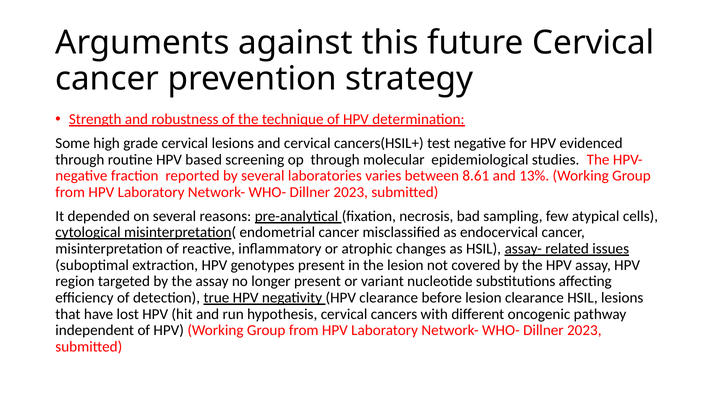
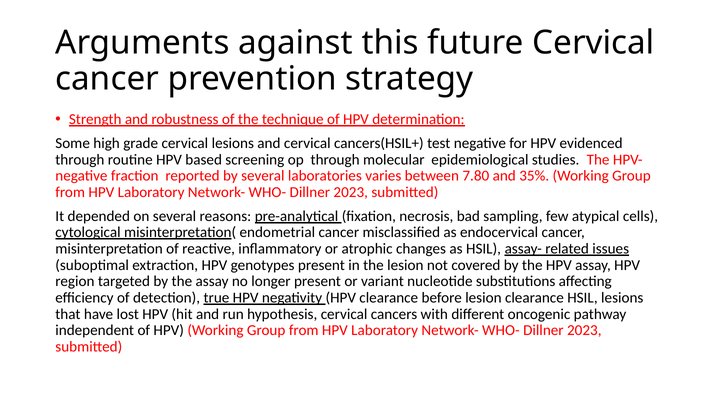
8.61: 8.61 -> 7.80 (476, 176)
13%: 13% -> 35% (534, 176)
